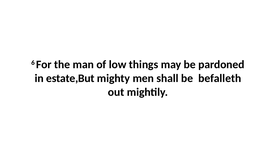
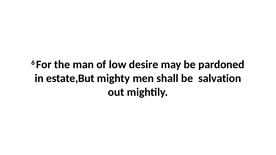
things: things -> desire (144, 65)
befalleth: befalleth -> salvation (220, 78)
